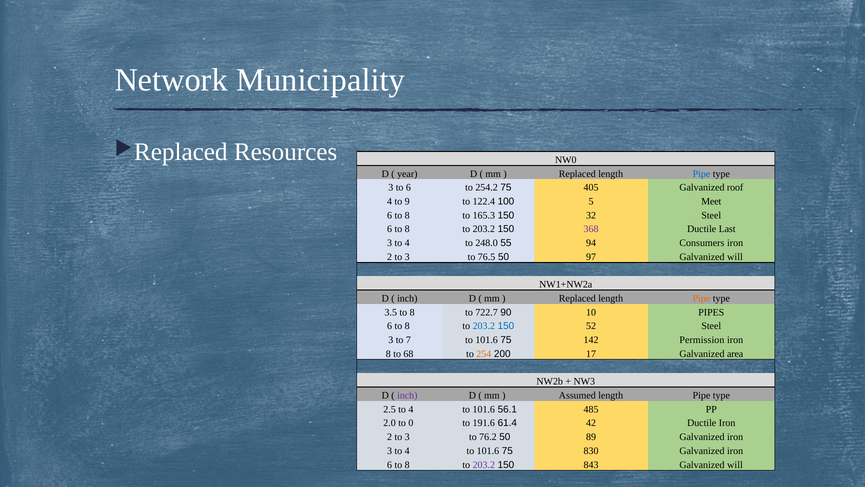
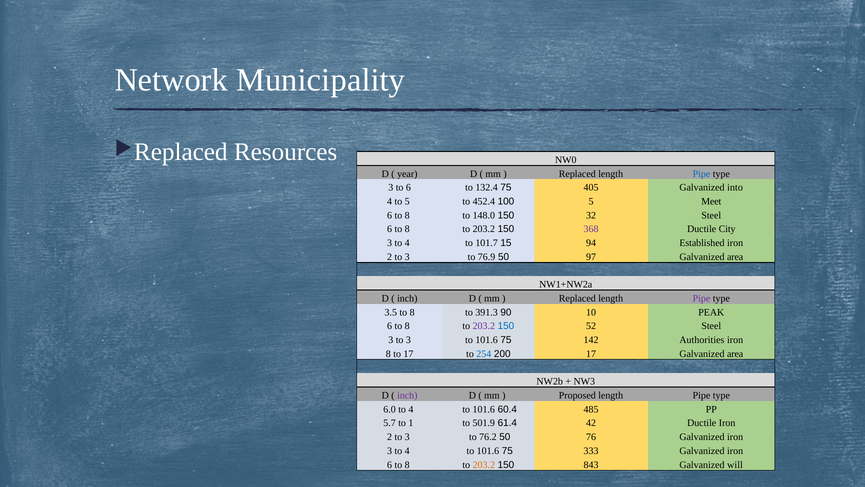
254.2: 254.2 -> 132.4 (487, 188)
roof: roof -> into (735, 188)
to 9: 9 -> 5 (407, 201)
122.4: 122.4 -> 452.4 (484, 201)
165.3: 165.3 -> 148.0 (484, 215)
Last: Last -> City (727, 229)
248.0: 248.0 -> 101.7 (487, 243)
55: 55 -> 15 (506, 243)
Consumers: Consumers -> Established (702, 243)
76.5: 76.5 -> 76.9 (487, 257)
97 Galvanized will: will -> area (735, 257)
Pipe colour: orange -> purple (701, 298)
722.7: 722.7 -> 391.3 (487, 312)
PIPES: PIPES -> PEAK (711, 312)
203.2 colour: blue -> purple (484, 326)
3 to 7: 7 -> 3 (408, 340)
Permission: Permission -> Authorities (702, 340)
to 68: 68 -> 17 (408, 354)
254 colour: orange -> blue (484, 354)
Assumed: Assumed -> Proposed (577, 395)
2.5: 2.5 -> 6.0 (390, 409)
56.1: 56.1 -> 60.4 (507, 409)
2.0: 2.0 -> 5.7 (390, 423)
0: 0 -> 1 (411, 423)
191.6: 191.6 -> 501.9 (484, 423)
89: 89 -> 76 (591, 437)
830: 830 -> 333 (591, 451)
203.2 colour: purple -> orange (484, 464)
